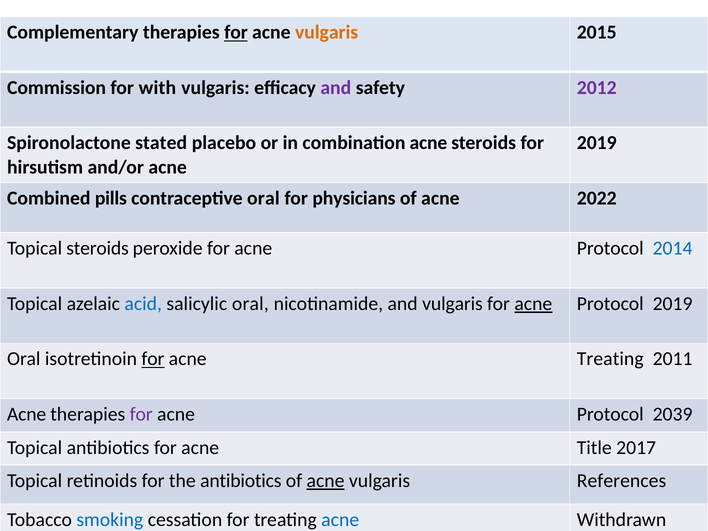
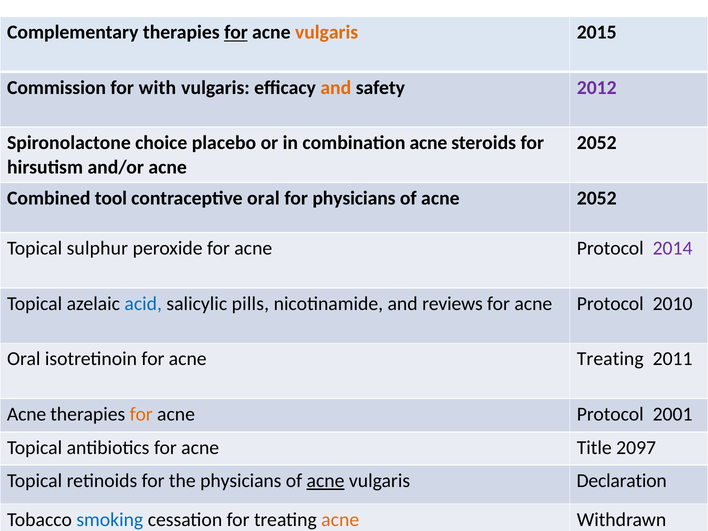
and colour: purple -> orange (336, 88)
stated: stated -> choice (161, 143)
2019: 2019 -> 2052 (597, 143)
pills: pills -> tool (111, 198)
of acne 2022: 2022 -> 2052 (597, 198)
Topical steroids: steroids -> sulphur (97, 248)
2014 colour: blue -> purple (673, 248)
salicylic oral: oral -> pills (250, 304)
and vulgaris: vulgaris -> reviews (452, 304)
acne underline: present -> none (533, 304)
Protocol 2019: 2019 -> 2010 (673, 304)
for underline: present -> none (153, 359)
for colour: purple -> orange (141, 414)
2039: 2039 -> 2001 (673, 414)
2017: 2017 -> 2097 (636, 448)
the antibiotics: antibiotics -> physicians (241, 481)
References: References -> Declaration (622, 481)
acne colour: blue -> orange (340, 520)
